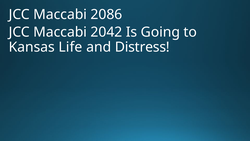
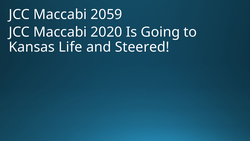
2086: 2086 -> 2059 (106, 14)
2042: 2042 -> 2020 (106, 32)
Distress: Distress -> Steered (142, 47)
